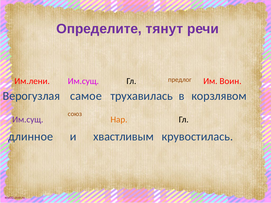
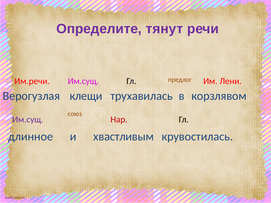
Им.лени: Им.лени -> Им.речи (32, 81)
Воин: Воин -> Лени (231, 81)
самое: самое -> клещи (86, 96)
Нар colour: orange -> red (119, 120)
